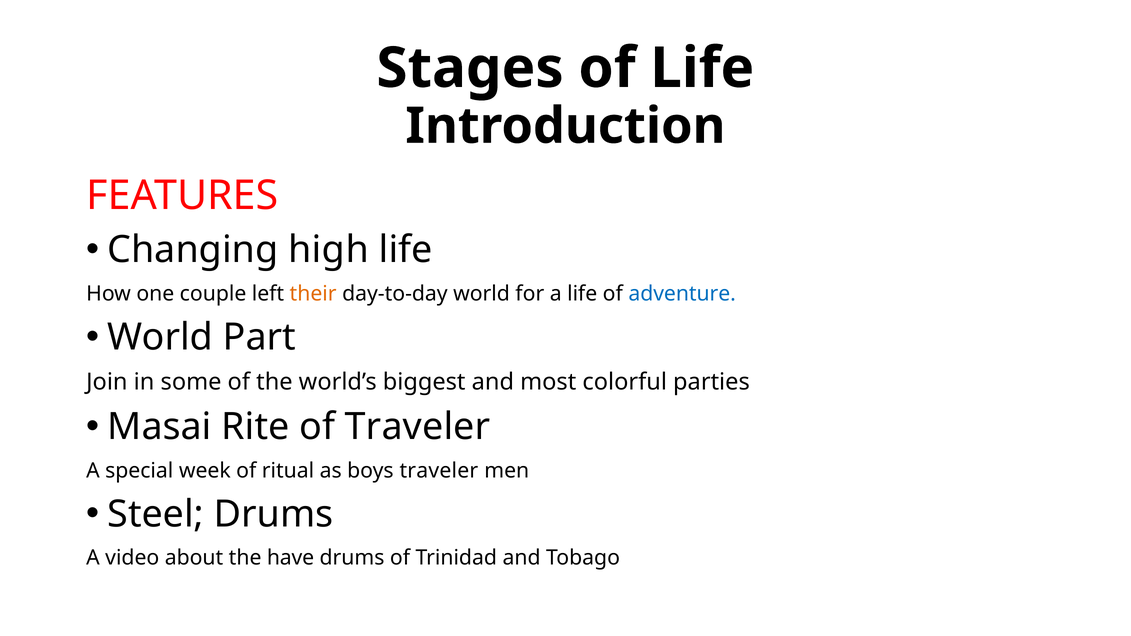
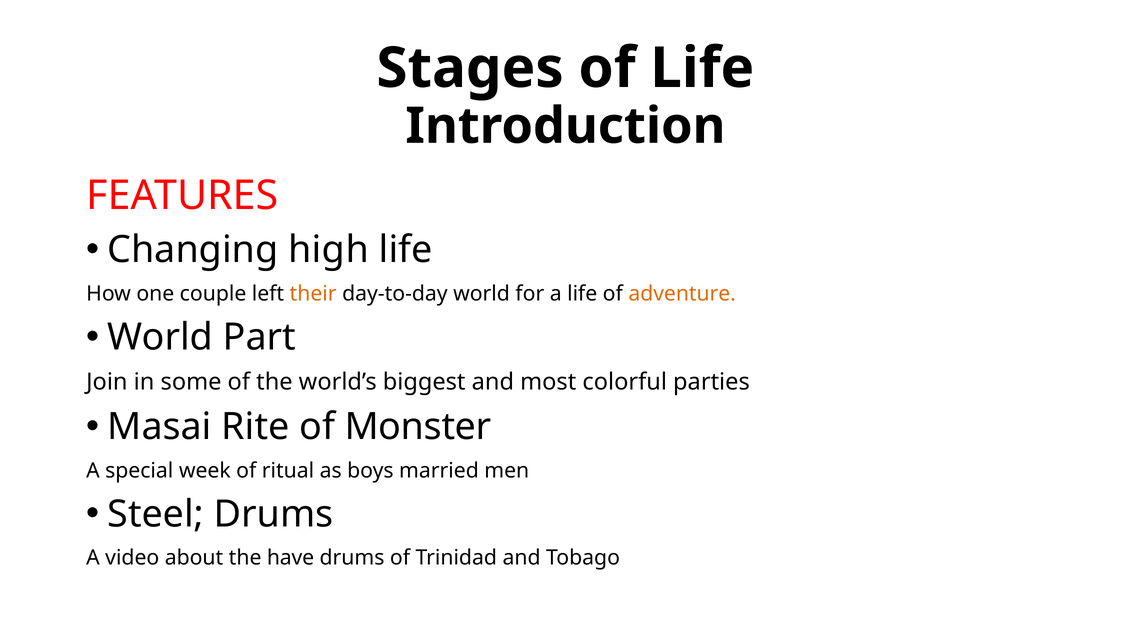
adventure colour: blue -> orange (682, 294)
of Traveler: Traveler -> Monster (418, 427)
boys traveler: traveler -> married (439, 471)
